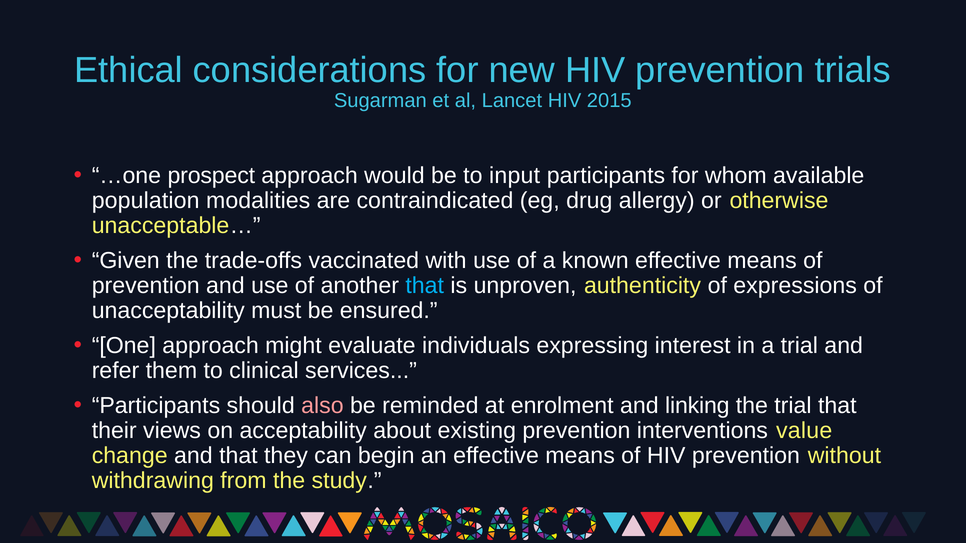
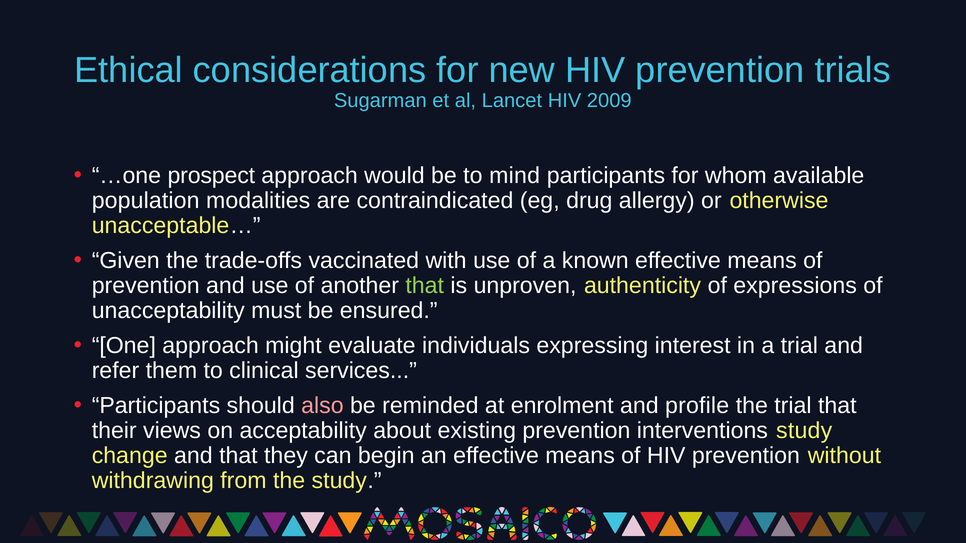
2015: 2015 -> 2009 (609, 101)
input: input -> mind (515, 176)
that colour: light blue -> light green (425, 286)
linking: linking -> profile (697, 406)
interventions value: value -> study (804, 431)
